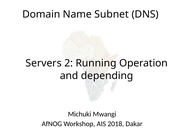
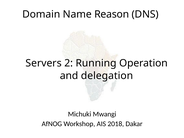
Subnet: Subnet -> Reason (112, 14)
depending: depending -> delegation (107, 76)
